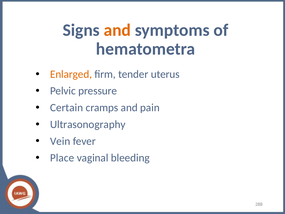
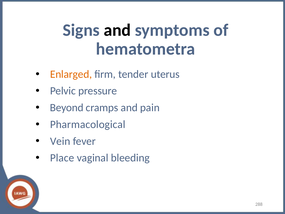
and colour: orange -> black (117, 30)
Certain: Certain -> Beyond (67, 108)
Ultrasonography: Ultrasonography -> Pharmacological (88, 124)
